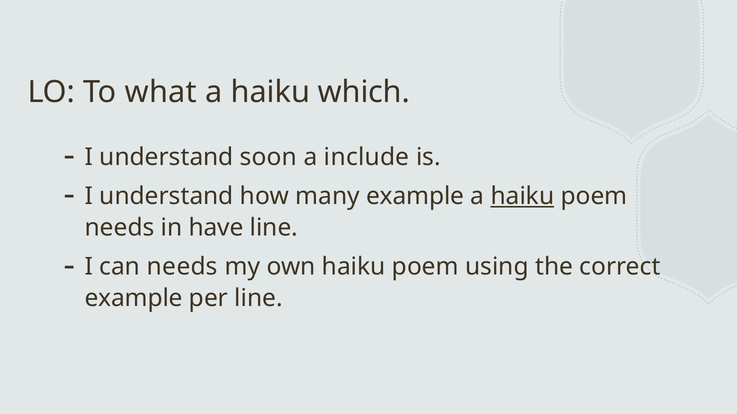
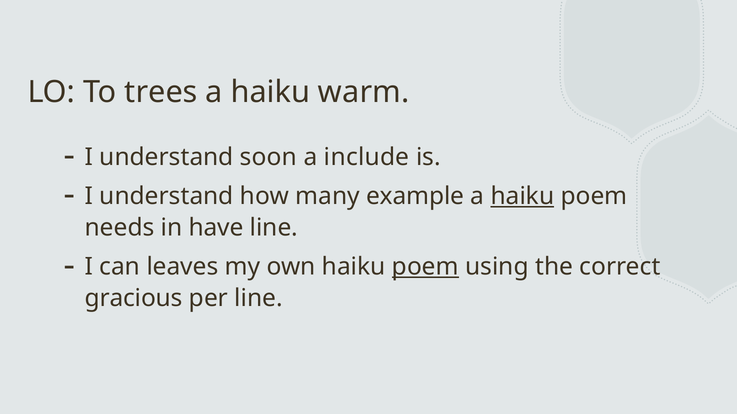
what: what -> trees (161, 92)
which: which -> warm (364, 92)
can needs: needs -> leaves (182, 267)
poem underline: none -> present (425, 267)
example: example -> gracious (134, 299)
